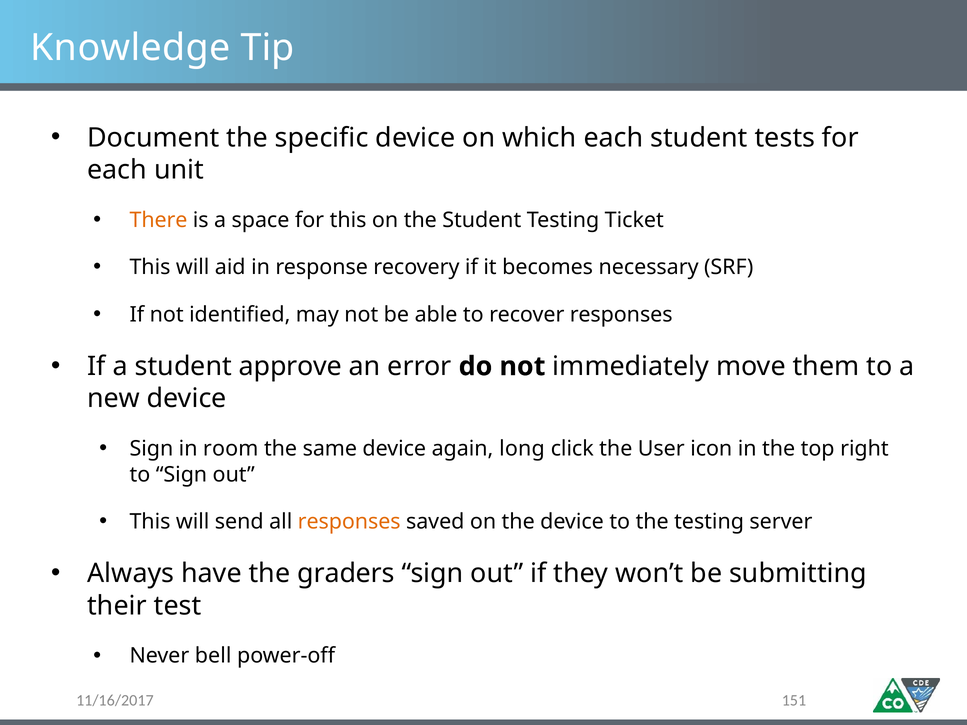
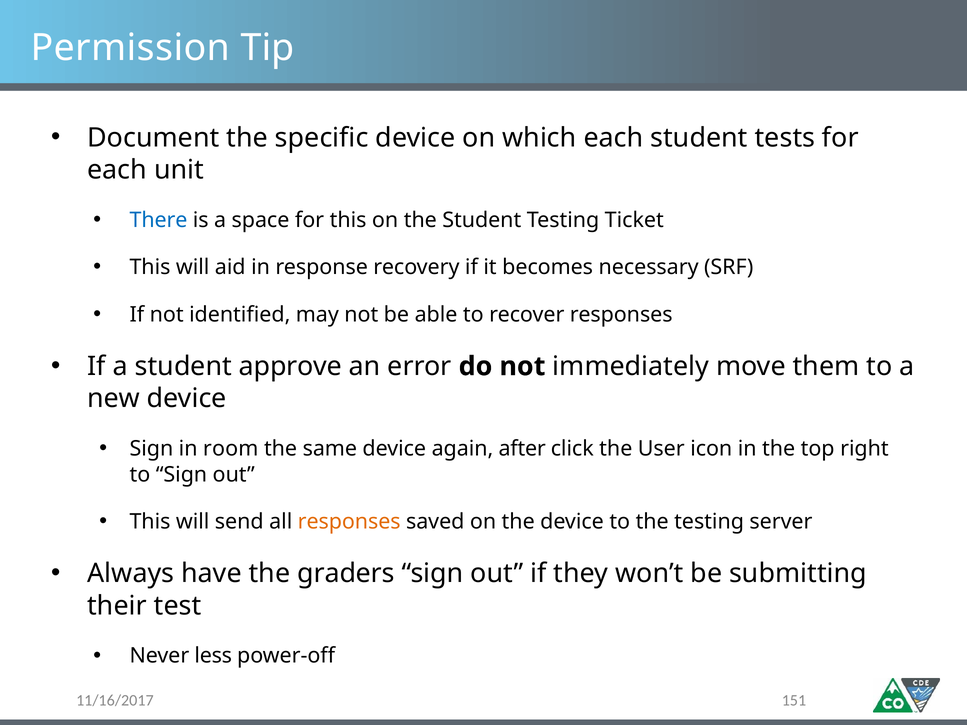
Knowledge: Knowledge -> Permission (130, 48)
There colour: orange -> blue (158, 220)
long: long -> after (522, 449)
bell: bell -> less (213, 656)
